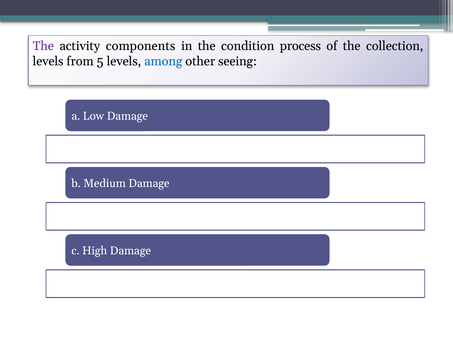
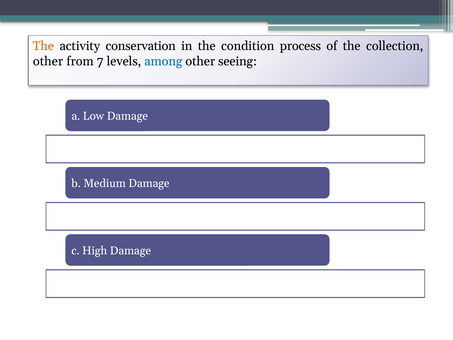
The colour: purple -> orange (43, 46)
components: components -> conservation (141, 46)
levels: levels -> other (48, 61)
5: 5 -> 7 (100, 61)
